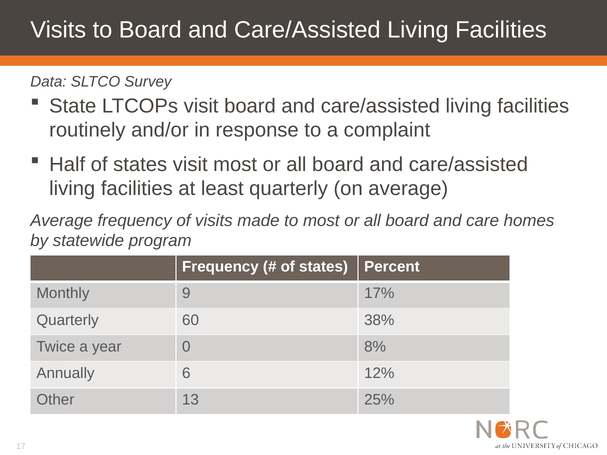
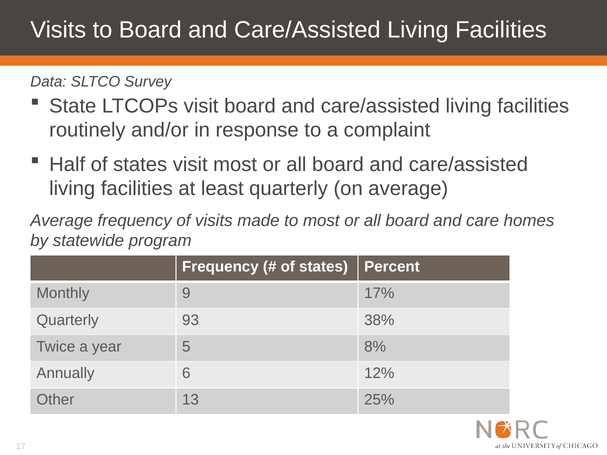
60: 60 -> 93 (191, 320)
0: 0 -> 5 (186, 347)
